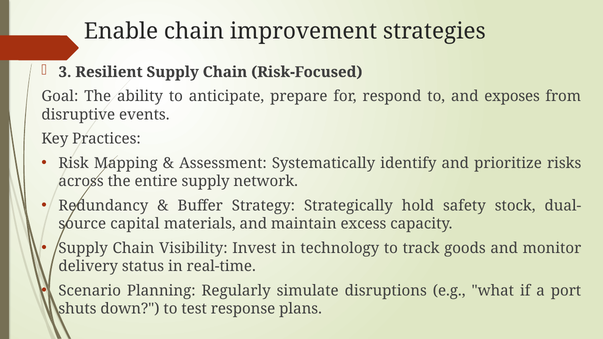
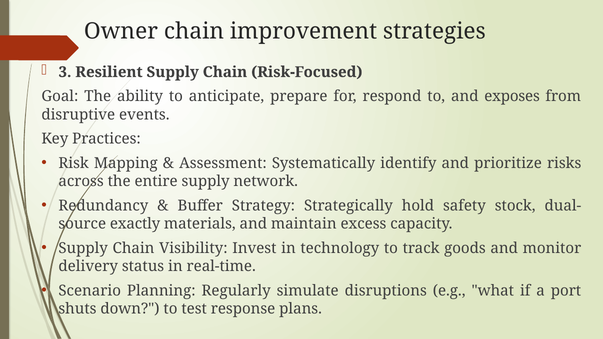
Enable: Enable -> Owner (121, 31)
capital: capital -> exactly (135, 224)
